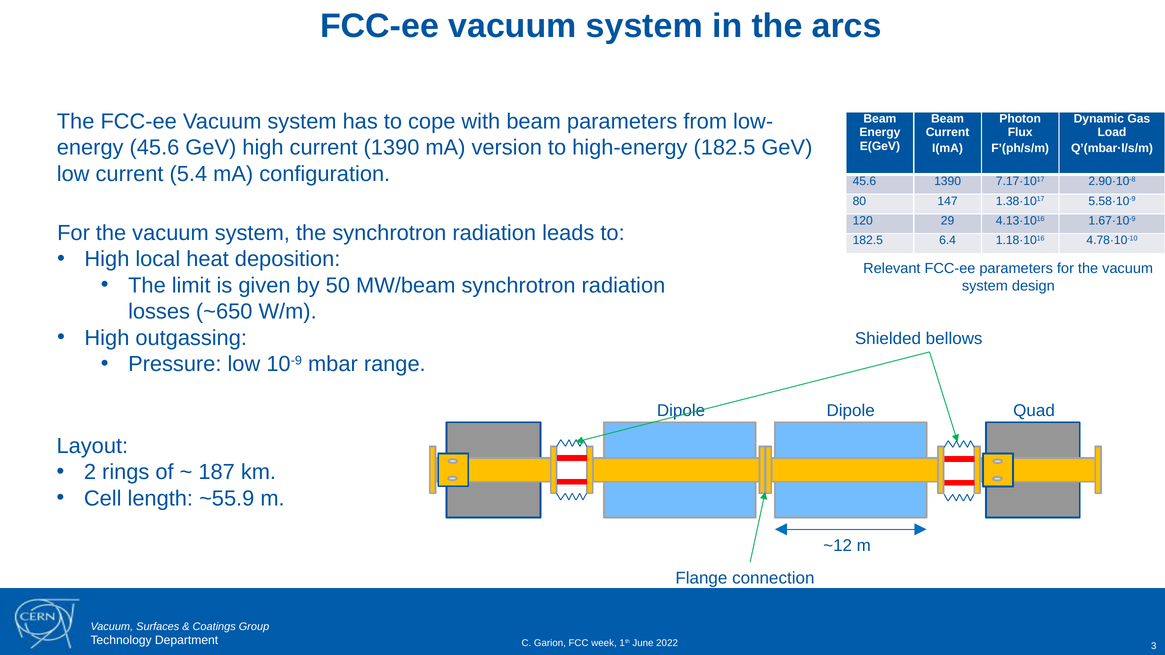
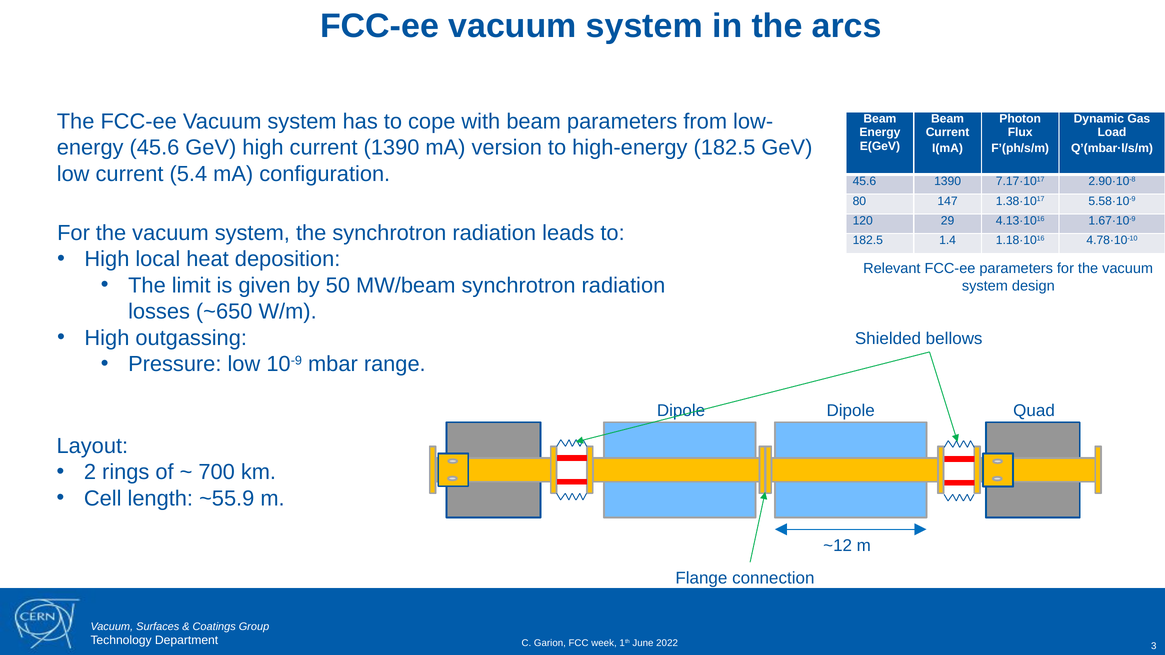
6.4: 6.4 -> 1.4 (948, 241)
187: 187 -> 700 (217, 472)
